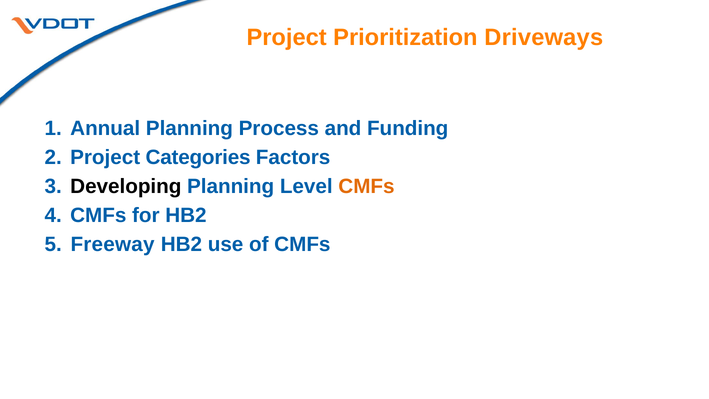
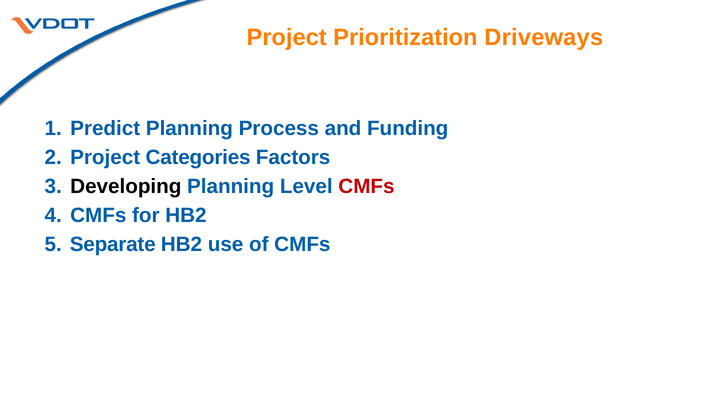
Annual: Annual -> Predict (105, 128)
CMFs colour: orange -> red (366, 186)
Freeway: Freeway -> Separate (113, 244)
